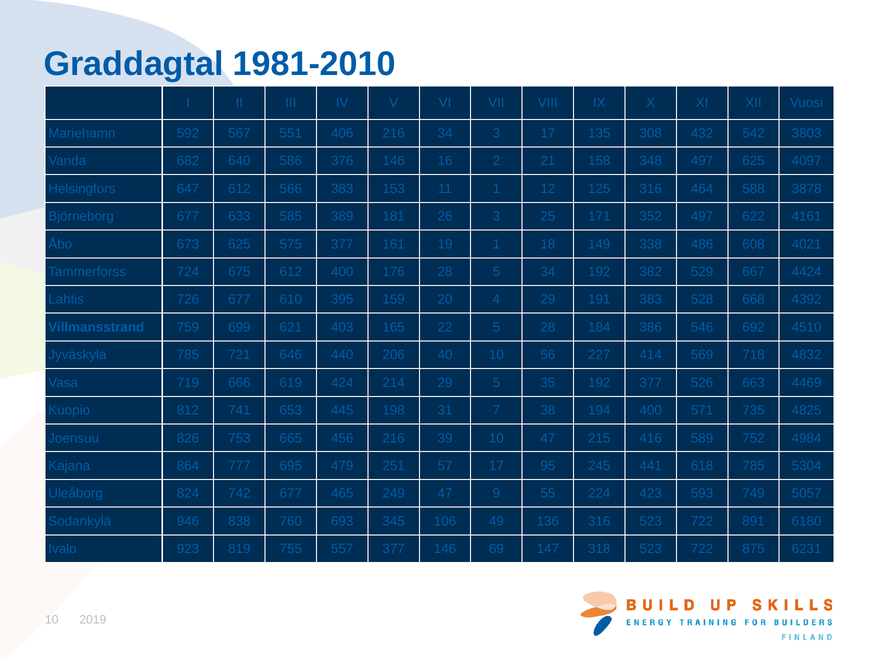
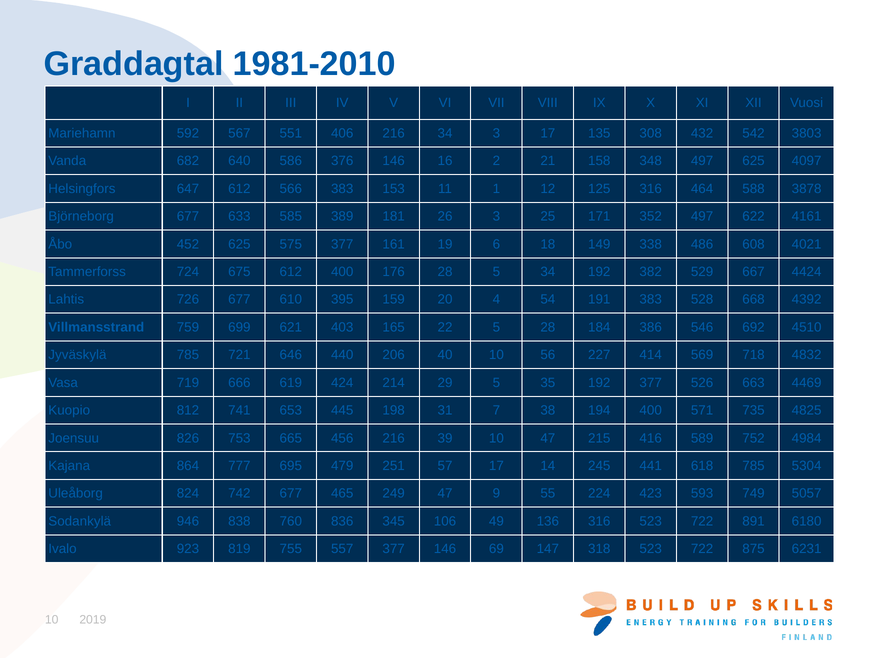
673: 673 -> 452 (188, 244)
19 1: 1 -> 6 (496, 244)
4 29: 29 -> 54 (548, 299)
95: 95 -> 14 (548, 466)
693: 693 -> 836 (342, 521)
